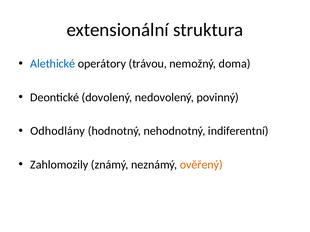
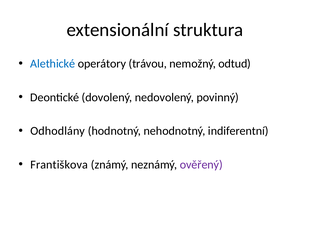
doma: doma -> odtud (235, 64)
Zahlomozily: Zahlomozily -> Františkova (59, 165)
ověřený colour: orange -> purple (201, 165)
